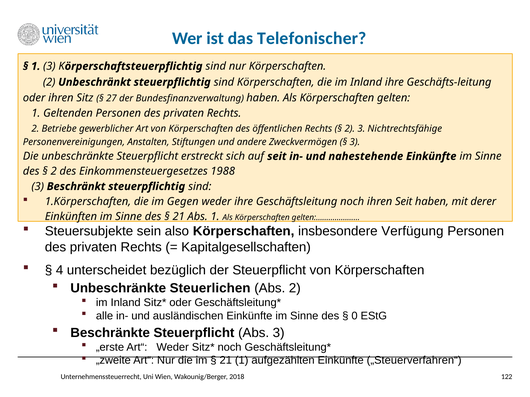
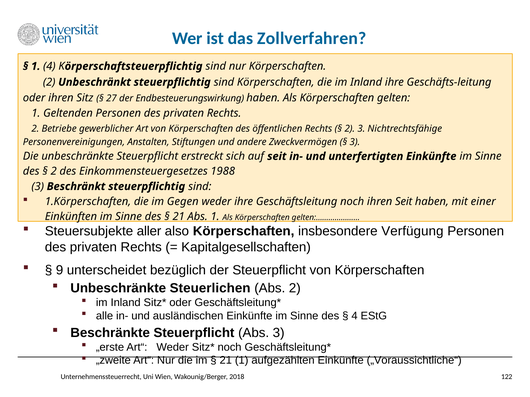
Telefonischer: Telefonischer -> Zollverfahren (312, 38)
1 3: 3 -> 4 (49, 66)
Bundesfinanzverwaltung: Bundesfinanzverwaltung -> Endbesteuerungswirkung (190, 99)
nahestehende: nahestehende -> unterfertigten (366, 156)
derer: derer -> einer (483, 202)
sein: sein -> aller (149, 232)
4: 4 -> 9 (60, 270)
0: 0 -> 4 (354, 316)
„Steuerverfahren“: „Steuerverfahren“ -> „Voraussichtliche“ (414, 361)
